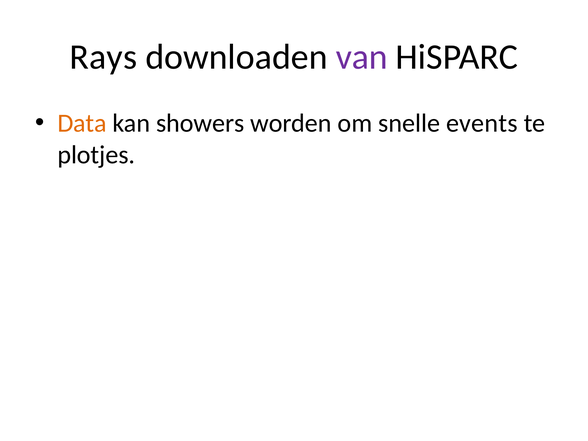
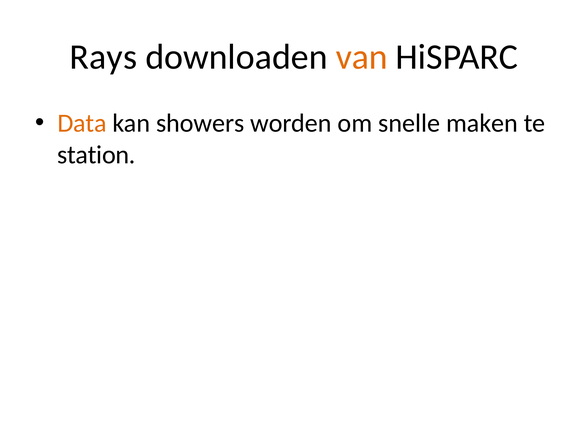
van colour: purple -> orange (362, 57)
events: events -> maken (482, 123)
plotjes: plotjes -> station (96, 155)
